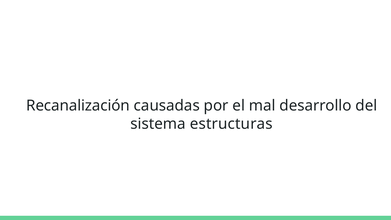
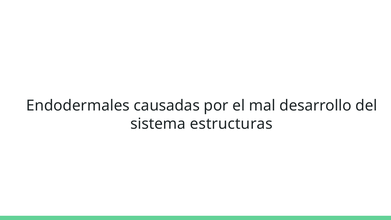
Recanalización: Recanalización -> Endodermales (78, 106)
